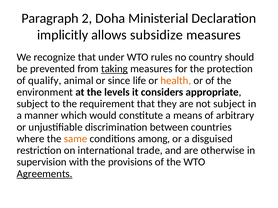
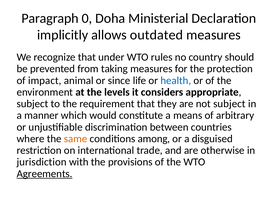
2: 2 -> 0 (87, 18)
subsidize: subsidize -> outdated (157, 35)
taking underline: present -> none (114, 69)
qualify: qualify -> impact (45, 81)
health colour: orange -> blue (176, 81)
supervision: supervision -> jurisdiction (42, 162)
